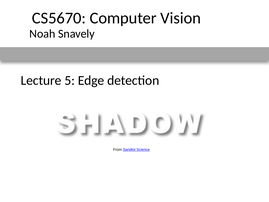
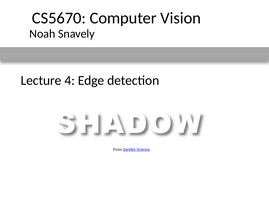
5: 5 -> 4 (70, 80)
